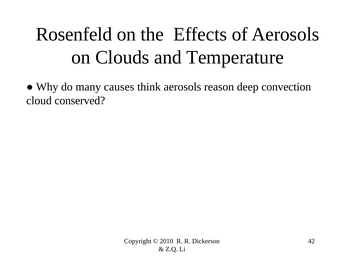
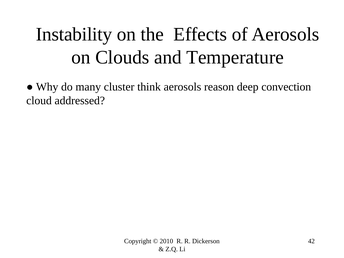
Rosenfeld: Rosenfeld -> Instability (74, 34)
causes: causes -> cluster (119, 87)
conserved: conserved -> addressed (80, 101)
